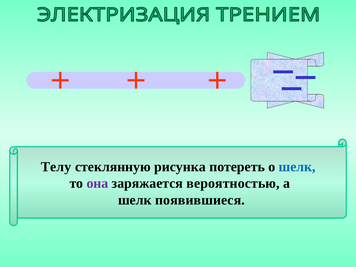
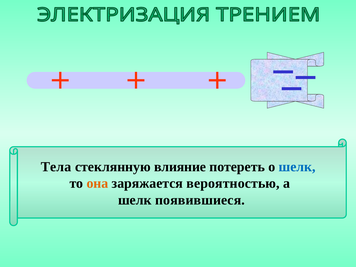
Телу: Телу -> Тела (56, 167)
рисунка: рисунка -> влияние (180, 167)
она colour: purple -> orange (97, 183)
